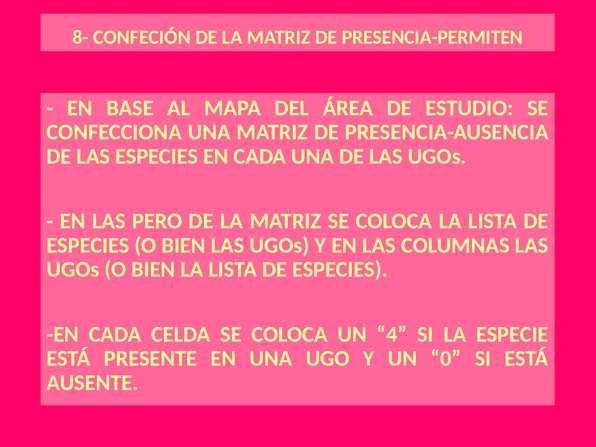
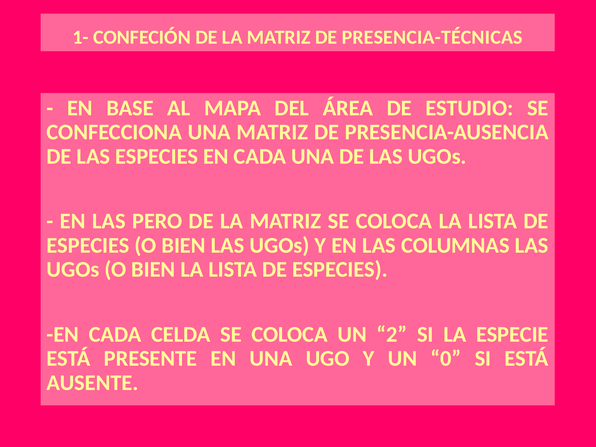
8-: 8- -> 1- (81, 37)
PRESENCIA-PERMITEN: PRESENCIA-PERMITEN -> PRESENCIA-TÉCNICAS (432, 37)
4: 4 -> 2 (392, 334)
